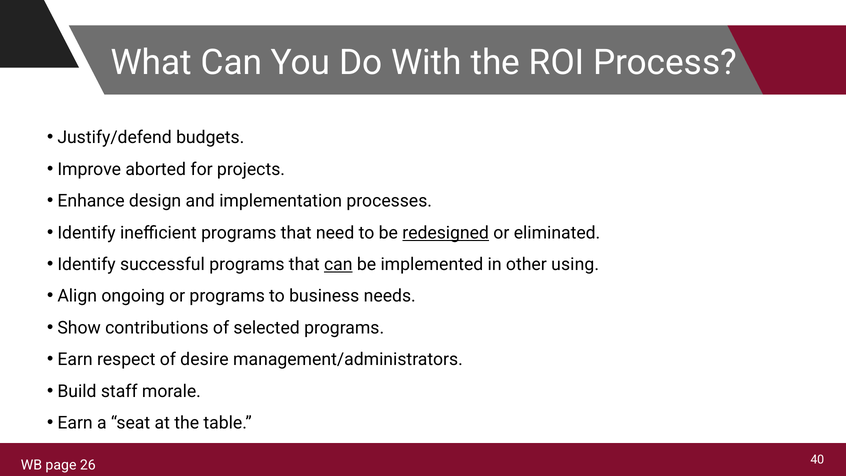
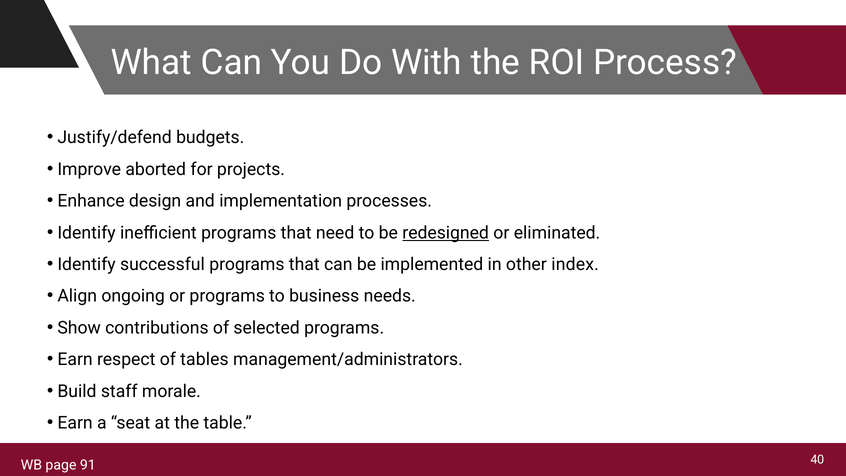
can underline: present -> none (338, 264)
using: using -> index (575, 264)
desire: desire -> tables (204, 359)
26: 26 -> 91 (88, 465)
